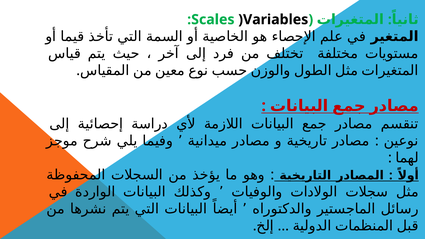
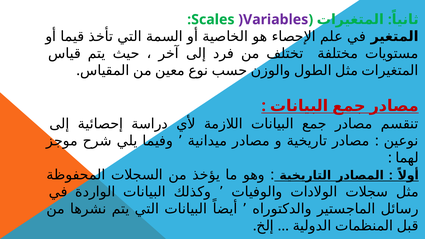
Variables colour: black -> purple (273, 20)
